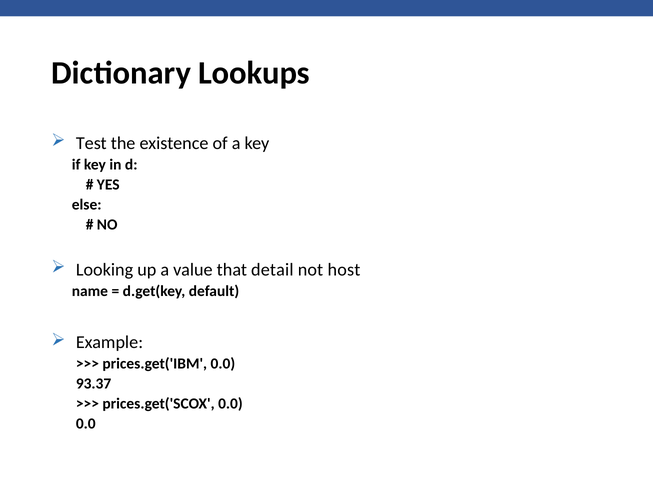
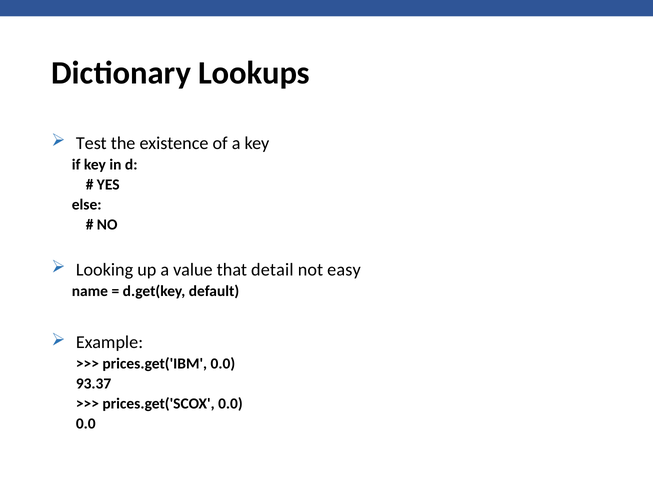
host: host -> easy (344, 270)
